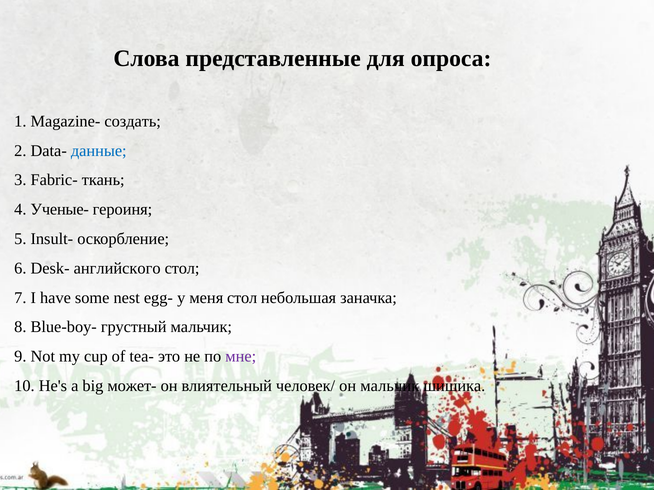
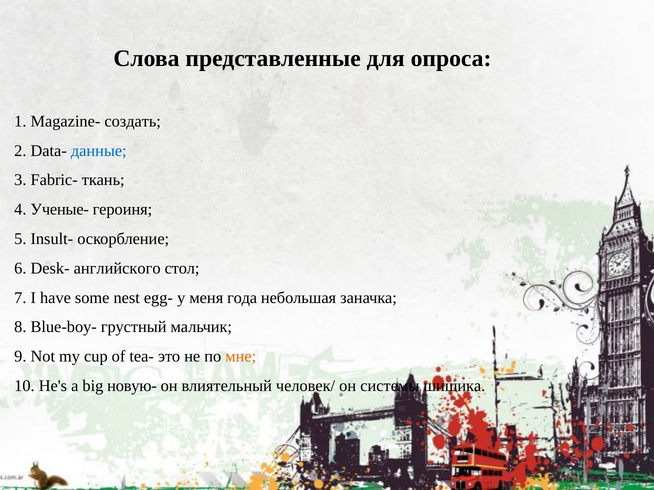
меня стол: стол -> года (242, 298)
мне colour: purple -> orange (241, 357)
может-: может- -> новую- (132, 386)
он мальчик: мальчик -> системы (390, 386)
